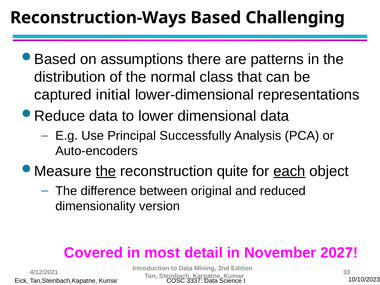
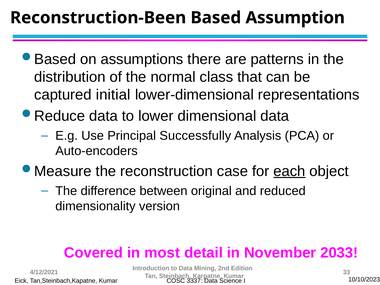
Reconstruction-Ways: Reconstruction-Ways -> Reconstruction-Been (98, 18)
Challenging: Challenging -> Assumption (295, 18)
the underline: present -> none (106, 171)
quite: quite -> case (232, 171)
2027: 2027 -> 2033 (339, 253)
